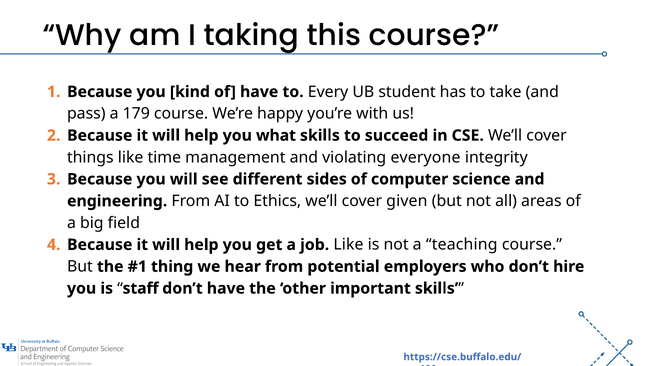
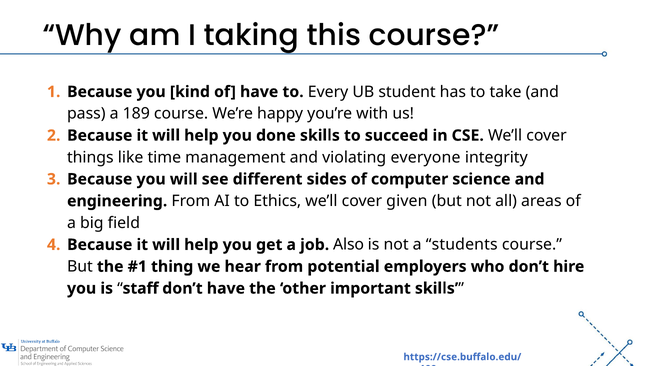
179: 179 -> 189 (136, 114)
what: what -> done (276, 135)
job Like: Like -> Also (349, 244)
teaching: teaching -> students (462, 244)
